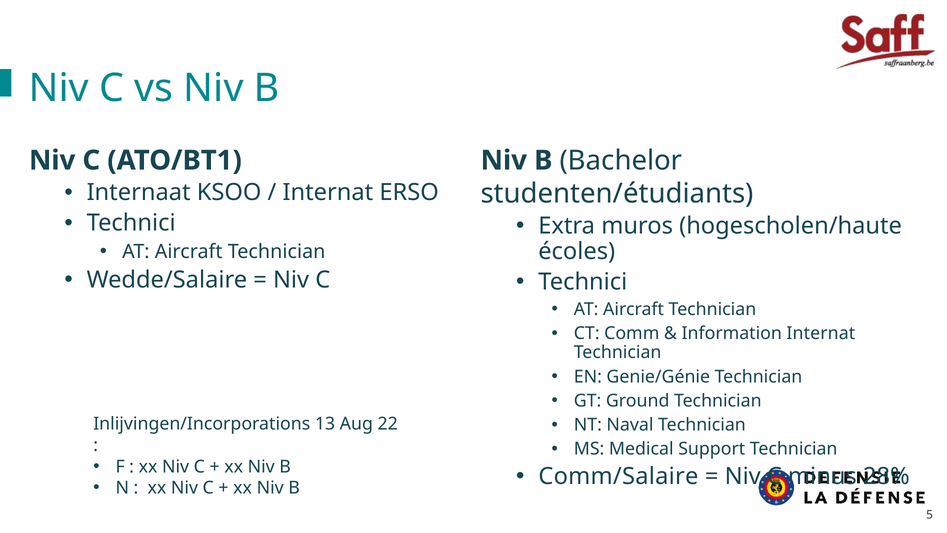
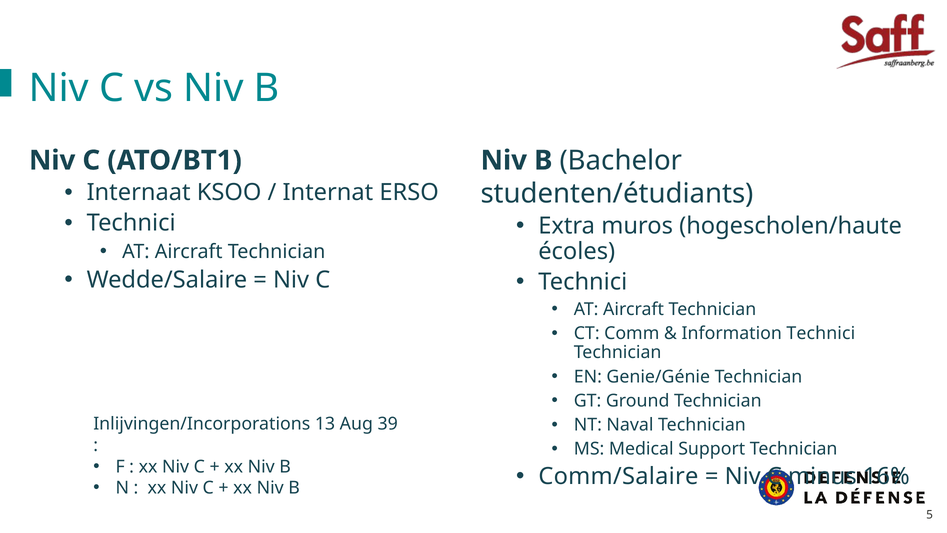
Information Internat: Internat -> Technici (821, 333)
22: 22 -> 39 (388, 424)
28%: 28% -> 16% (886, 476)
